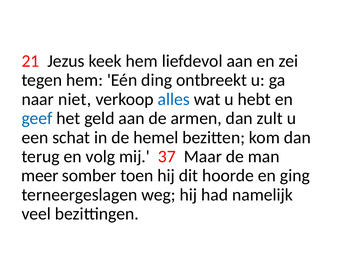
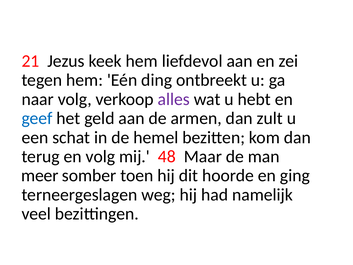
naar niet: niet -> volg (75, 99)
alles colour: blue -> purple (174, 99)
37: 37 -> 48 (167, 156)
